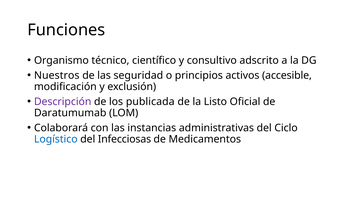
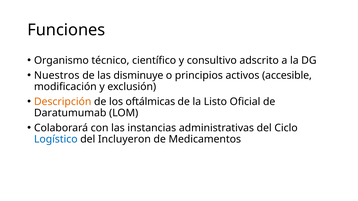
seguridad: seguridad -> disminuye (138, 76)
Descripción colour: purple -> orange (63, 102)
publicada: publicada -> oftálmicas (150, 102)
Infecciosas: Infecciosas -> Incluyeron (124, 139)
